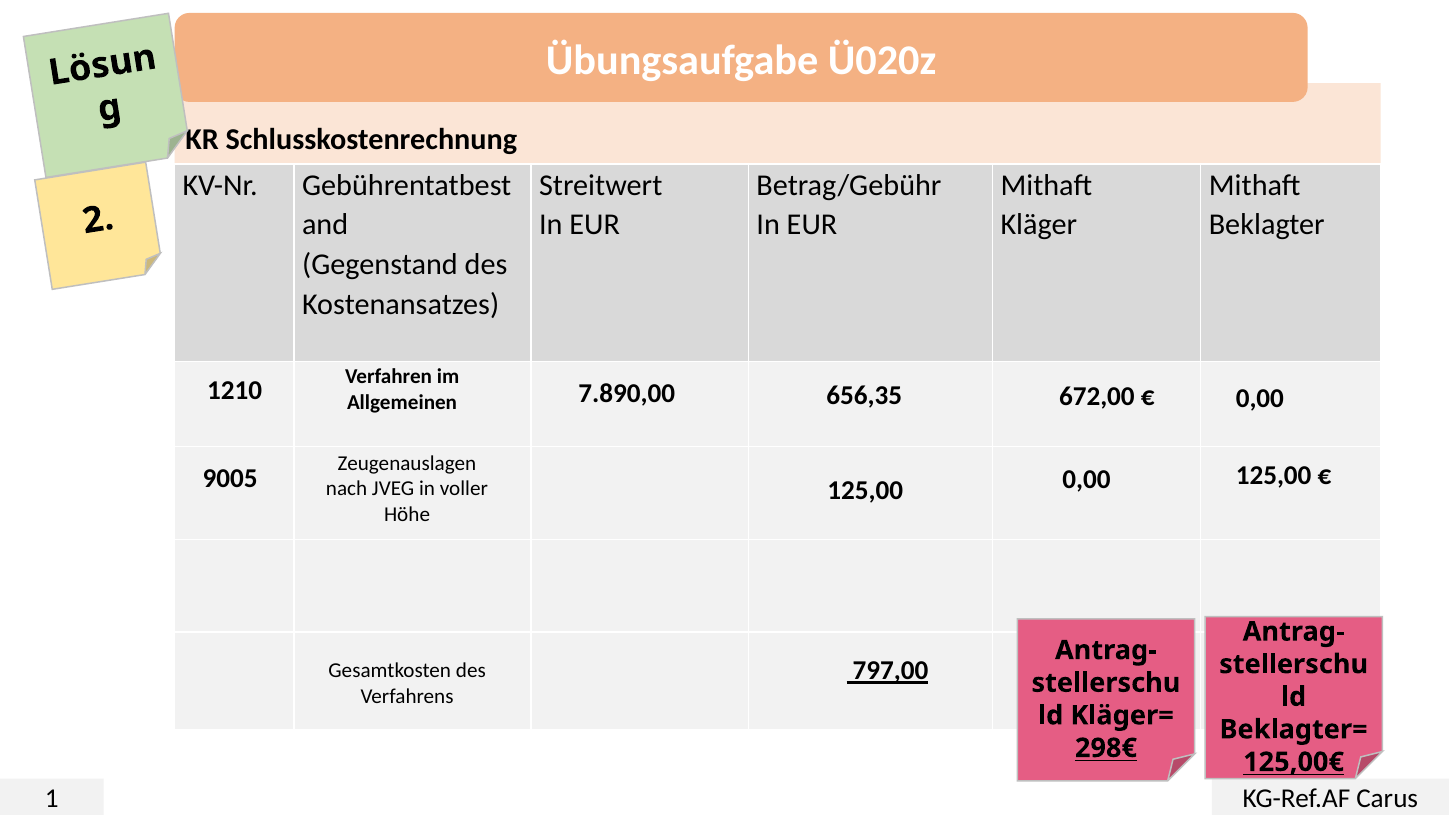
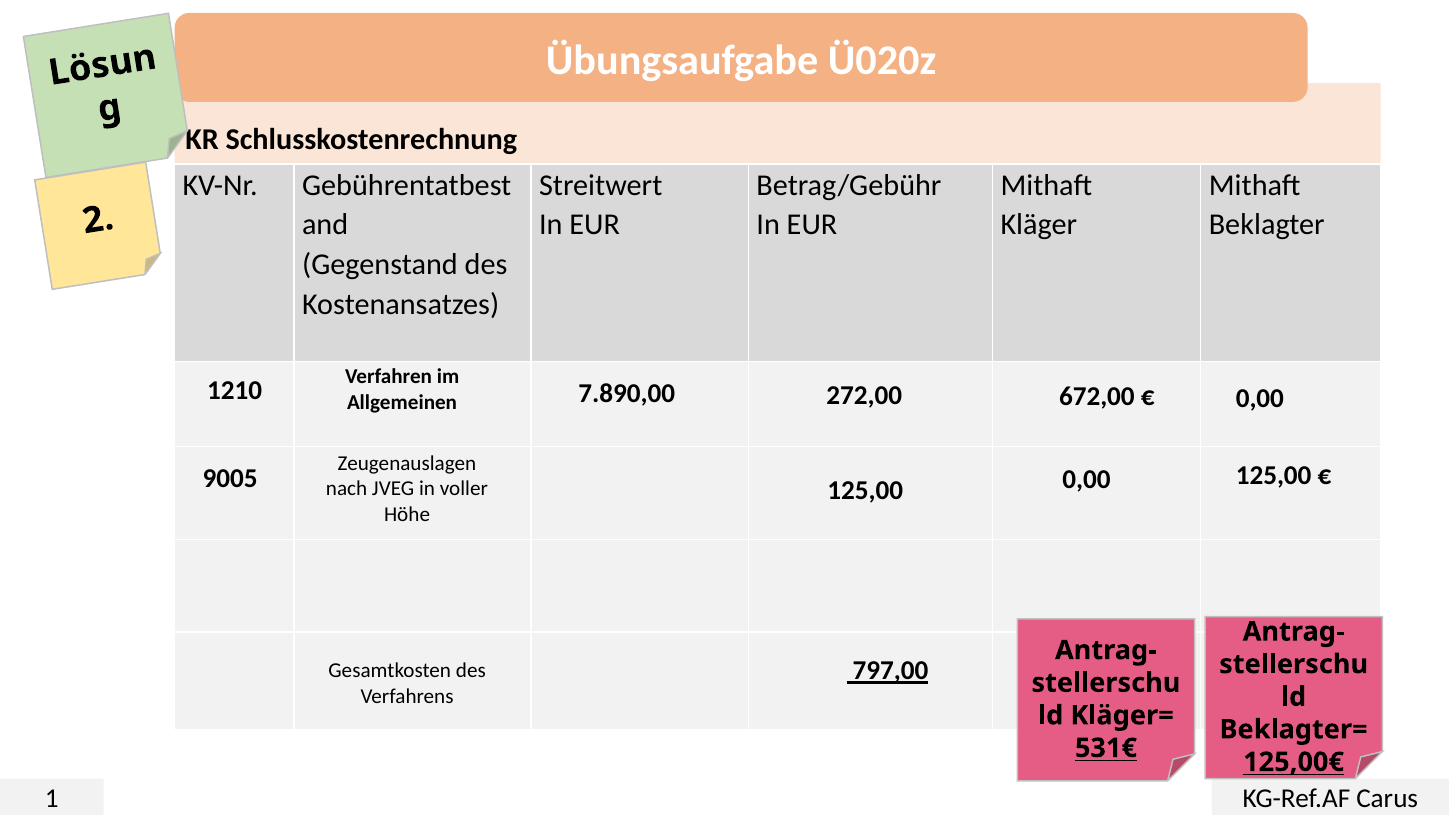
656,35: 656,35 -> 272,00 (864, 396)
298€: 298€ -> 531€ (1106, 748)
